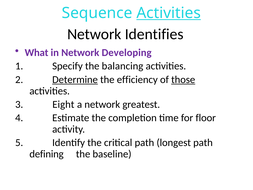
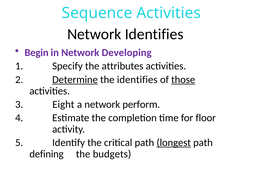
Activities underline: present -> none (169, 13)
What: What -> Begin (37, 53)
balancing: balancing -> attributes (123, 66)
the efficiency: efficiency -> identifies (137, 79)
greatest: greatest -> perform (141, 104)
longest underline: none -> present (174, 142)
baseline: baseline -> budgets (112, 154)
